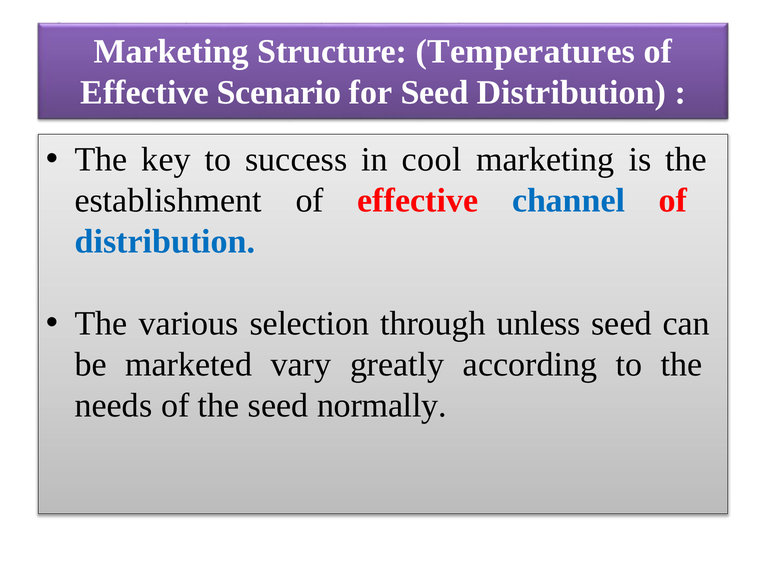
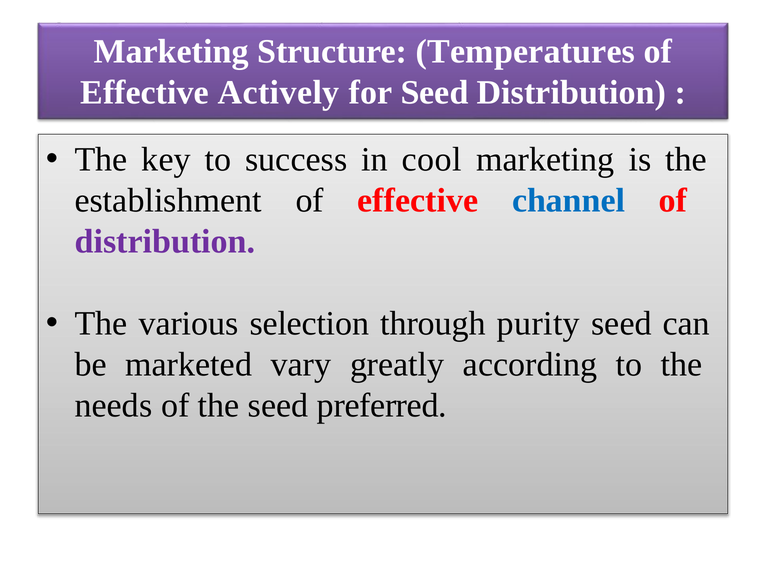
Scenario: Scenario -> Actively (279, 93)
distribution colour: blue -> purple (165, 241)
unless: unless -> purity (538, 323)
normally: normally -> preferred (382, 405)
